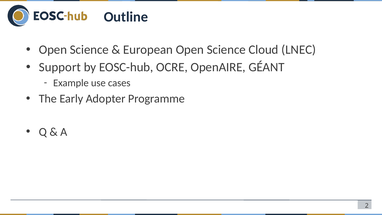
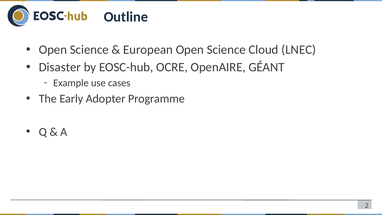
Support: Support -> Disaster (60, 67)
